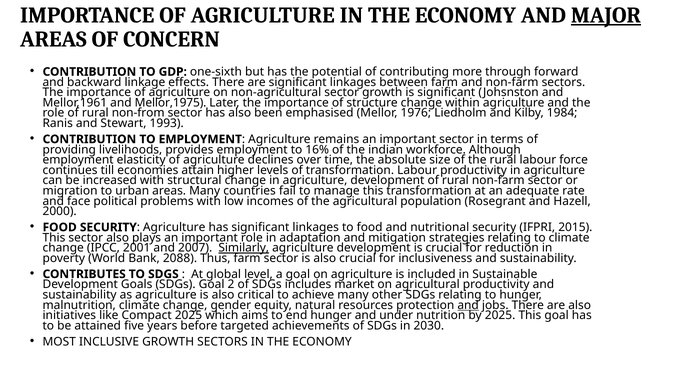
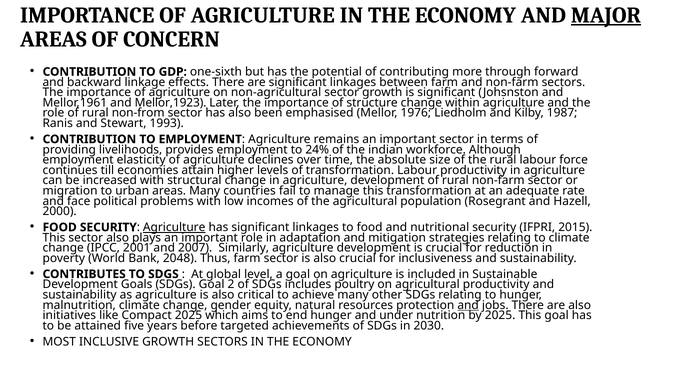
Mellor,1975: Mellor,1975 -> Mellor,1923 (171, 103)
1984: 1984 -> 1987 (562, 113)
16%: 16% -> 24% (317, 150)
Agriculture underline: none -> present (174, 227)
Similarly underline: present -> none (244, 248)
2088: 2088 -> 2048 (180, 258)
market: market -> poultry (354, 285)
